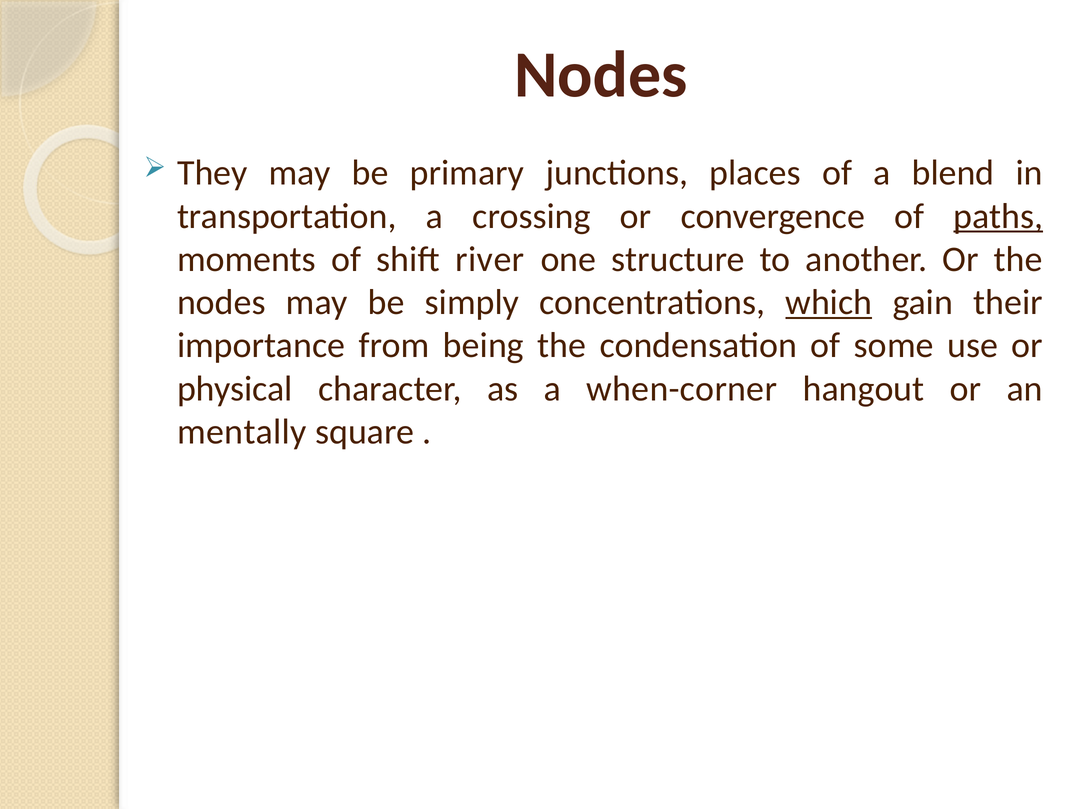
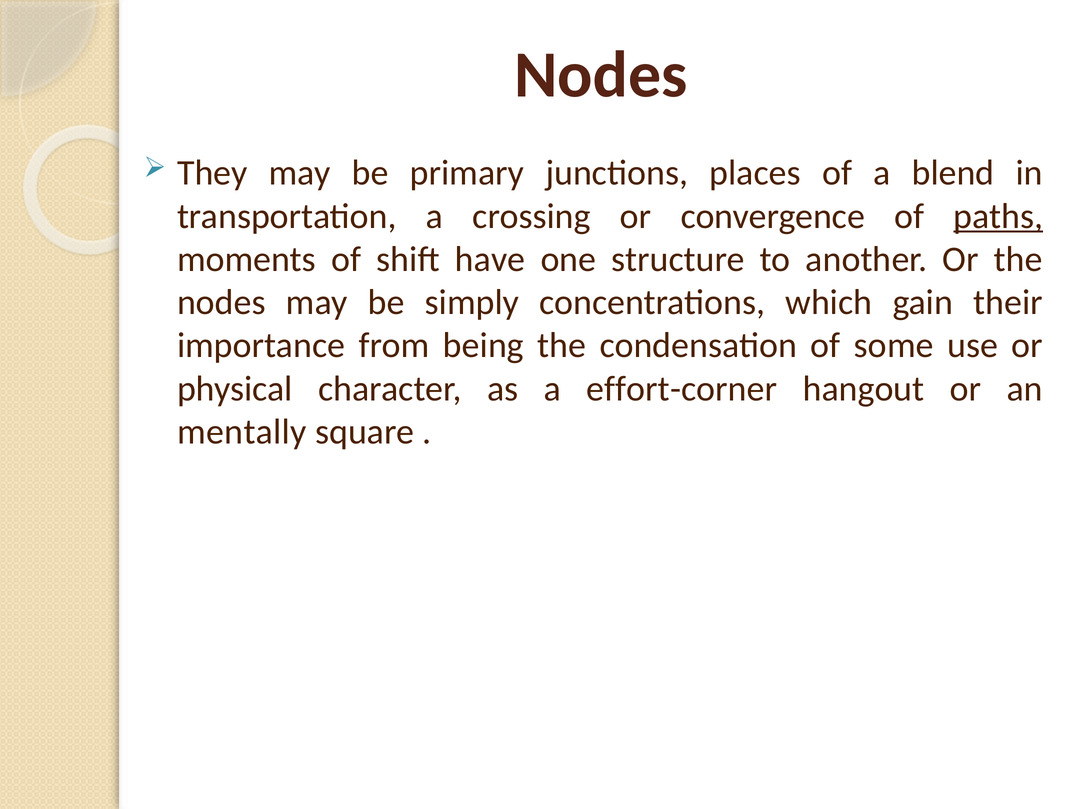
river: river -> have (490, 259)
which underline: present -> none (829, 303)
when-corner: when-corner -> effort-corner (682, 389)
